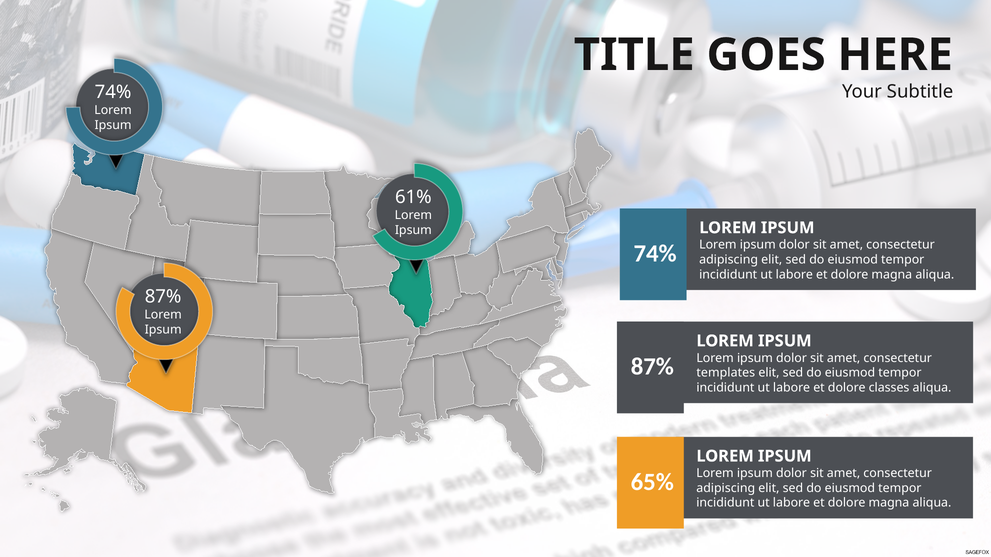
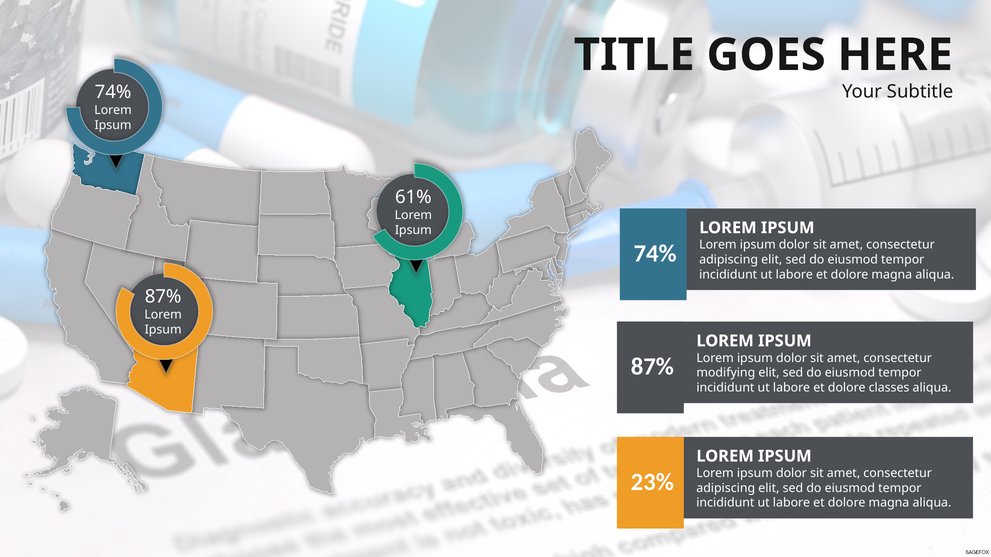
templates: templates -> modifying (726, 373)
65%: 65% -> 23% (652, 482)
